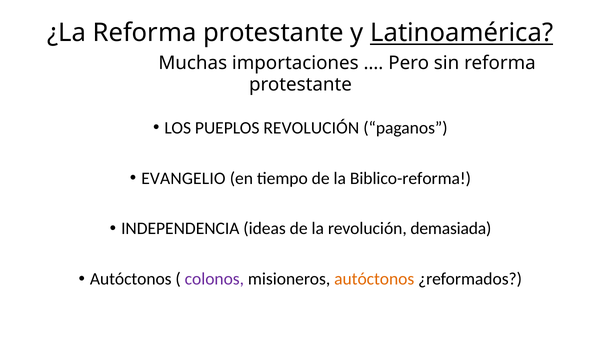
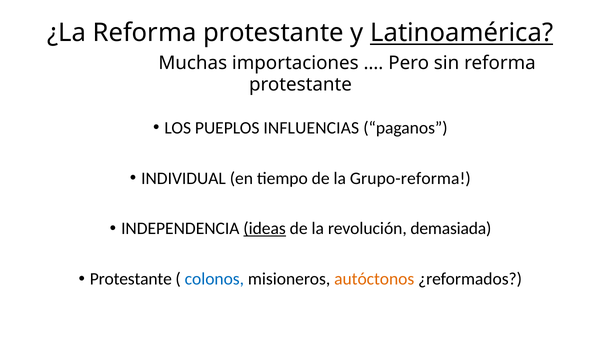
PUEPLOS REVOLUCIÓN: REVOLUCIÓN -> INFLUENCIAS (311, 128)
EVANGELIO: EVANGELIO -> INDIVIDUAL (184, 178)
Biblico-reforma: Biblico-reforma -> Grupo-reforma (410, 178)
ideas underline: none -> present (265, 229)
Autóctonos: Autóctonos -> Protestante (131, 279)
colonos colour: purple -> blue (214, 279)
